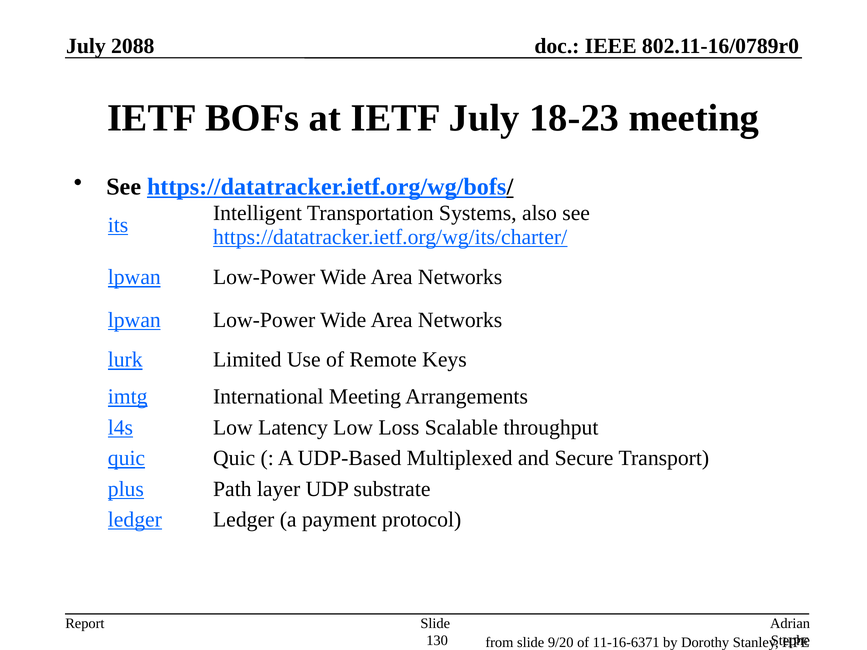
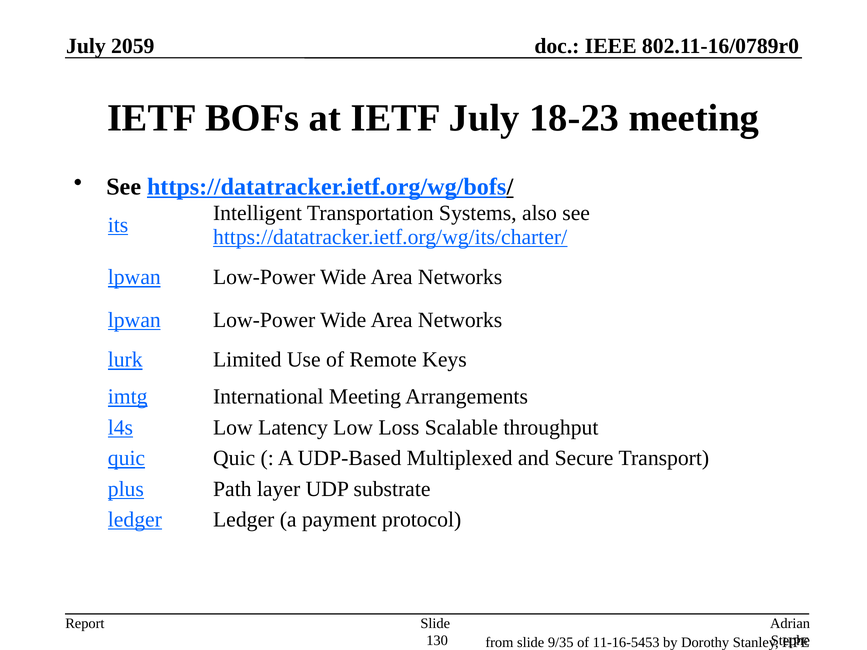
2088: 2088 -> 2059 (133, 46)
9/20: 9/20 -> 9/35 (561, 643)
11-16-6371: 11-16-6371 -> 11-16-5453 (626, 643)
